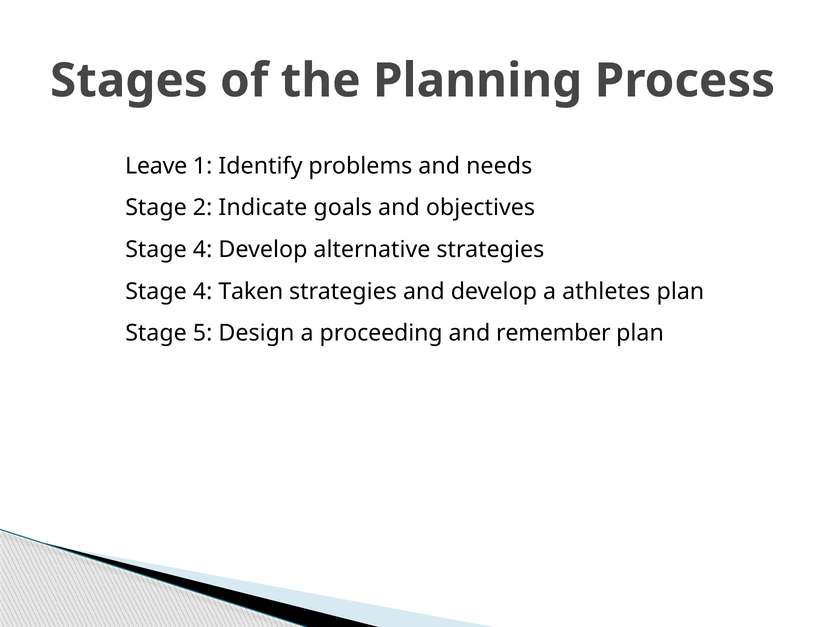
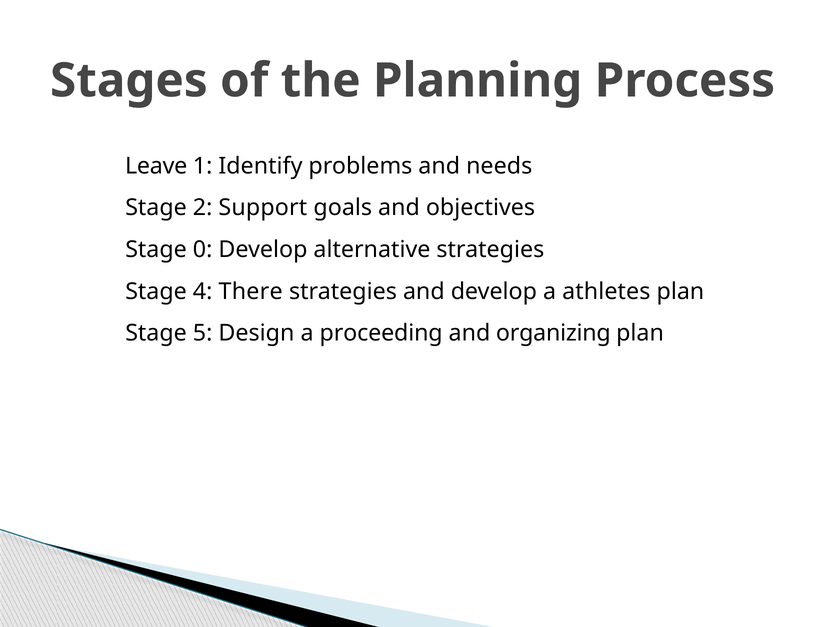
Indicate: Indicate -> Support (263, 208)
4: 4 -> 0 (203, 250)
Taken: Taken -> There (251, 291)
remember: remember -> organizing (553, 333)
